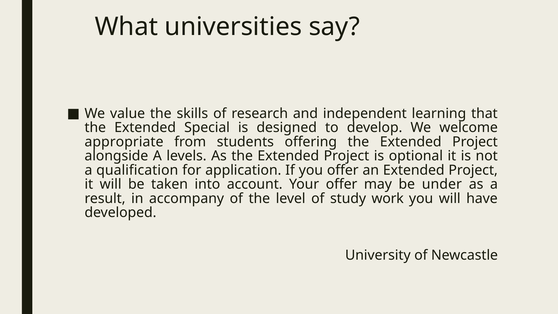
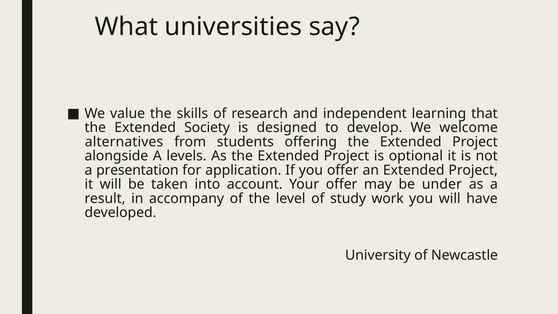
Special: Special -> Society (207, 128)
appropriate: appropriate -> alternatives (124, 142)
qualification: qualification -> presentation (137, 170)
